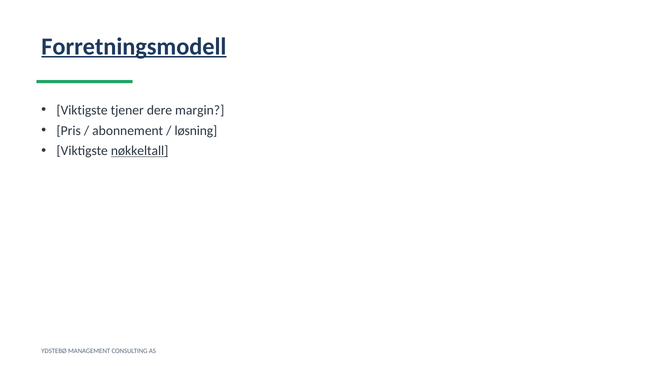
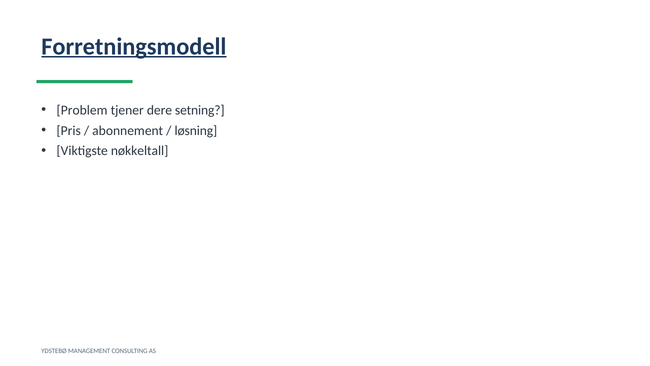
Viktigste: Viktigste -> Problem (82, 110)
margin: margin -> setning (200, 110)
nøkkeltall underline: present -> none (140, 151)
